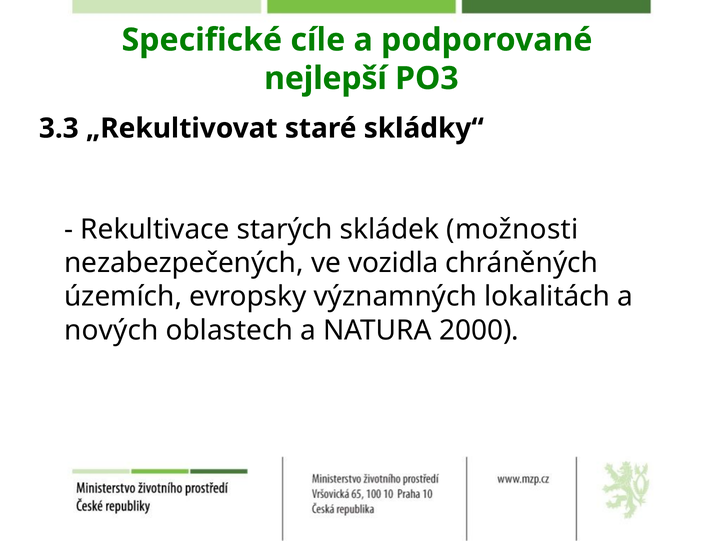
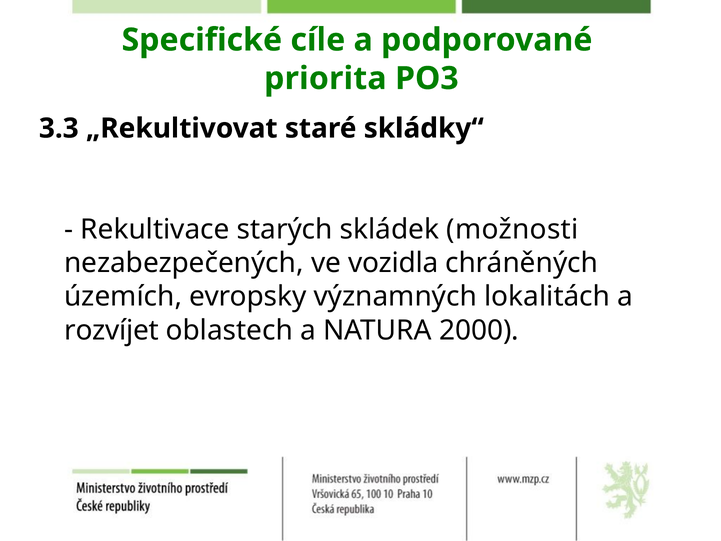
nejlepší: nejlepší -> priorita (325, 78)
nových: nových -> rozvíjet (112, 330)
